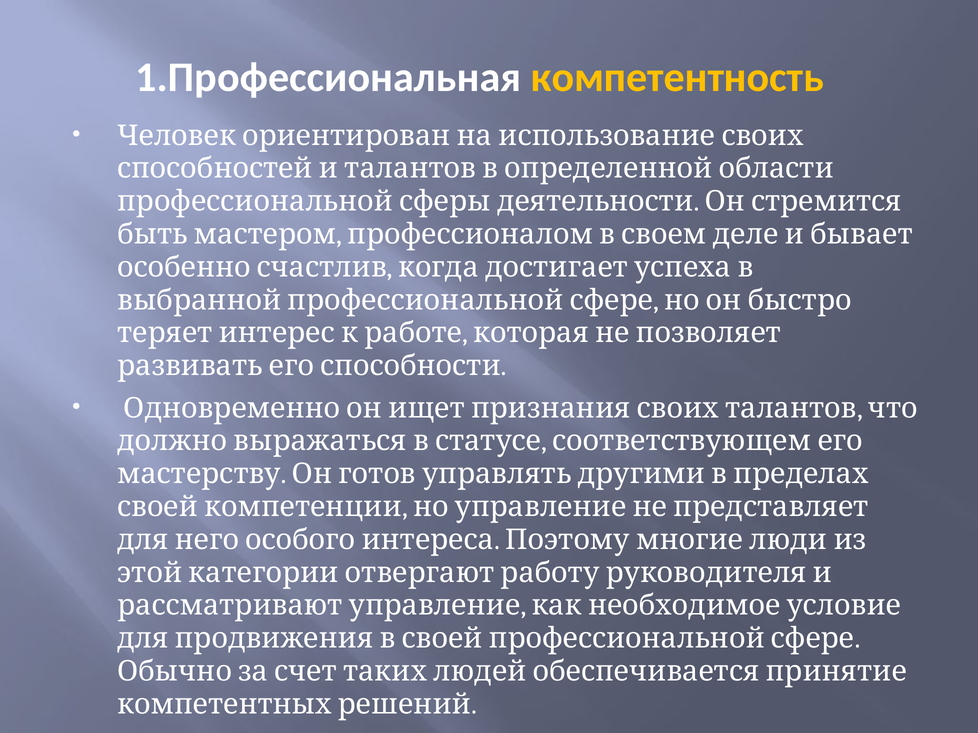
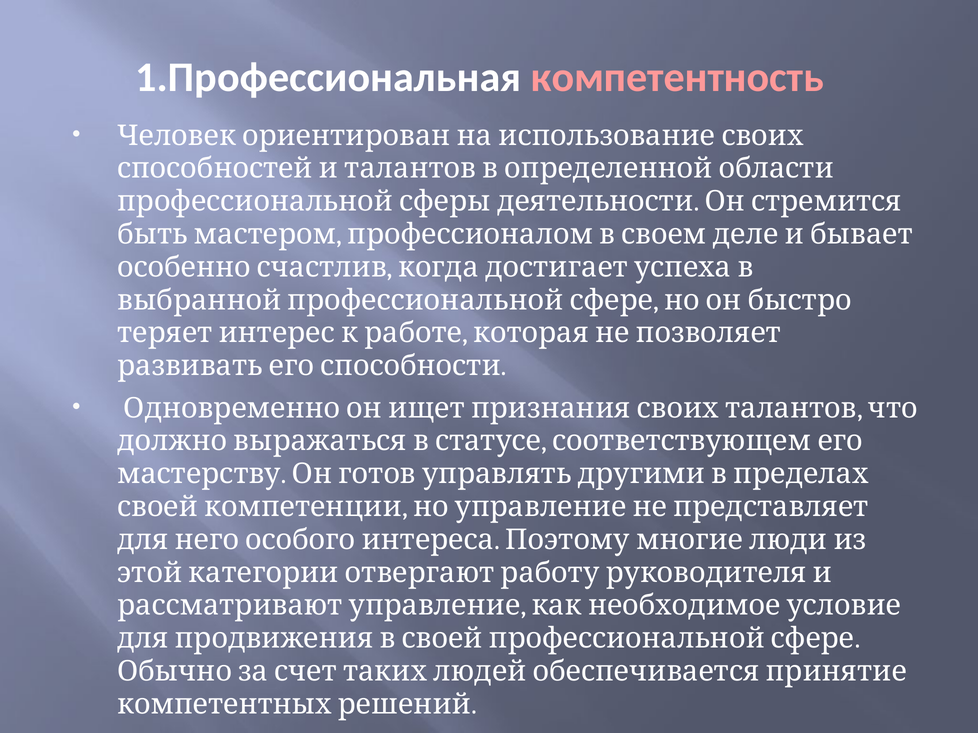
компетентность colour: yellow -> pink (677, 77)
